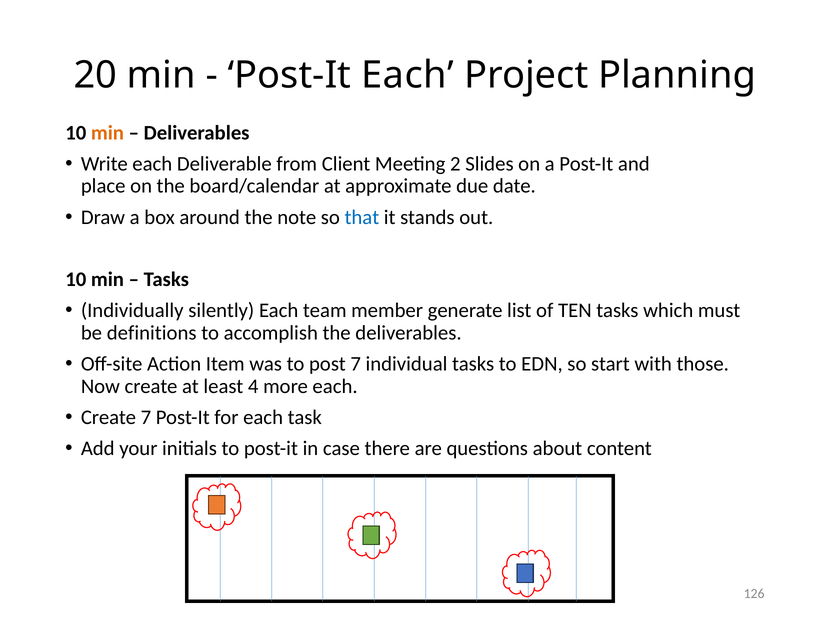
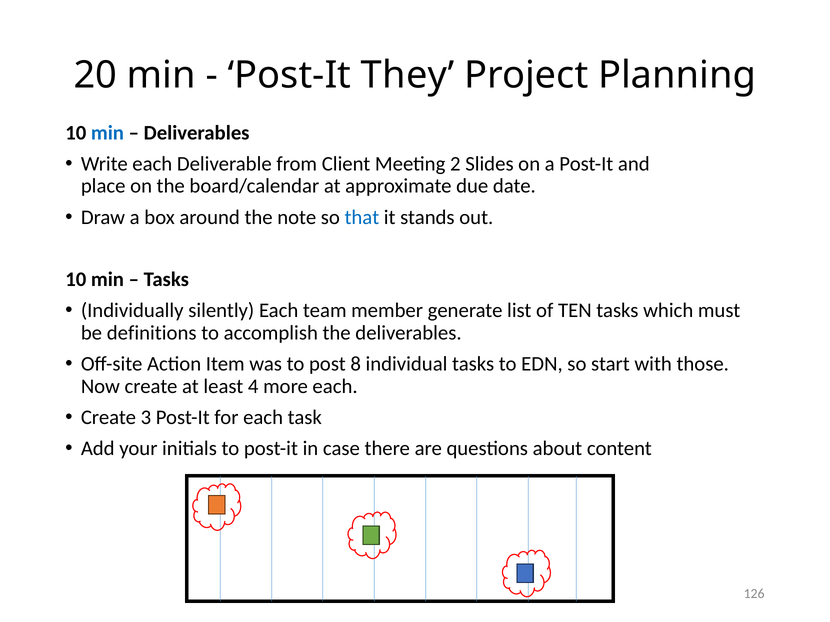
Post-It Each: Each -> They (408, 75)
min colour: orange -> blue (107, 133)
post 7: 7 -> 8 (356, 364)
Create 7: 7 -> 3 (146, 418)
